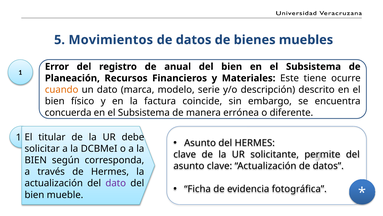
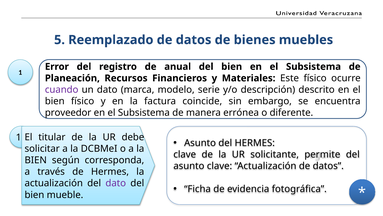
Movimientos: Movimientos -> Reemplazado (111, 40)
Este tiene: tiene -> físico (315, 78)
cuando colour: orange -> purple (62, 89)
concuerda: concuerda -> proveedor (68, 112)
